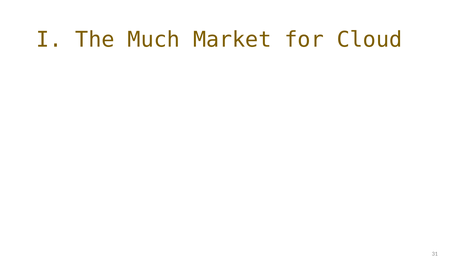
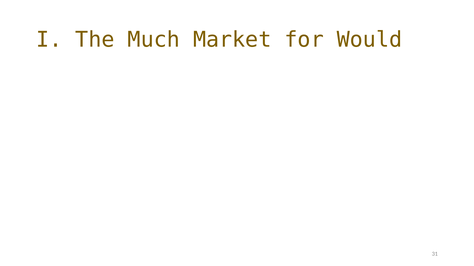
Cloud: Cloud -> Would (370, 40)
